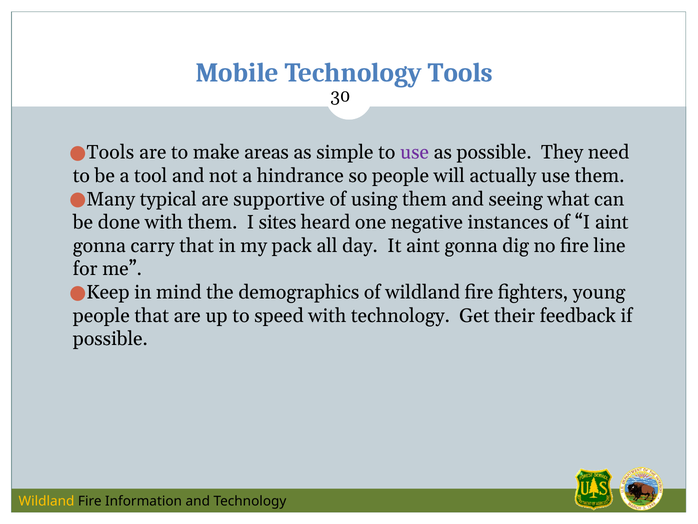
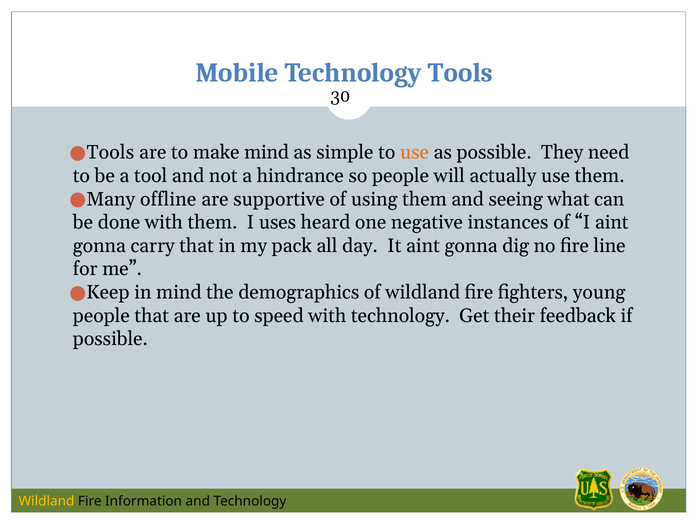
make areas: areas -> mind (267, 152)
use colour: purple -> orange (414, 152)
typical: typical -> offline (168, 199)
sites: sites -> uses (278, 222)
